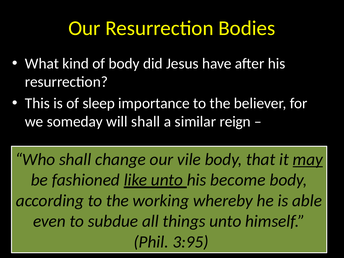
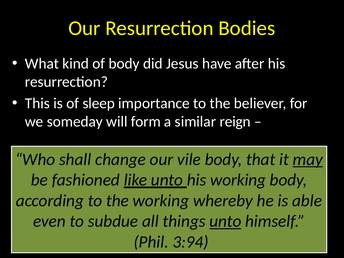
will shall: shall -> form (146, 122)
his become: become -> working (238, 180)
unto underline: none -> present (225, 221)
3:95: 3:95 -> 3:94 (191, 242)
